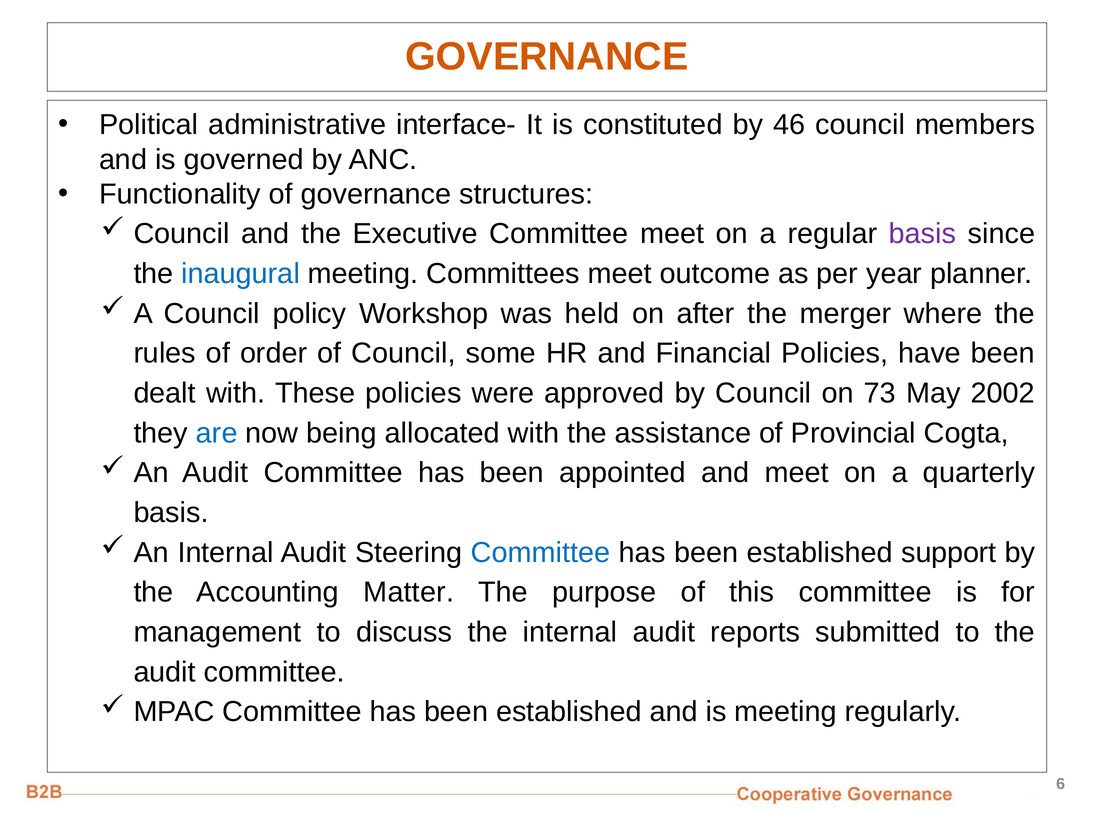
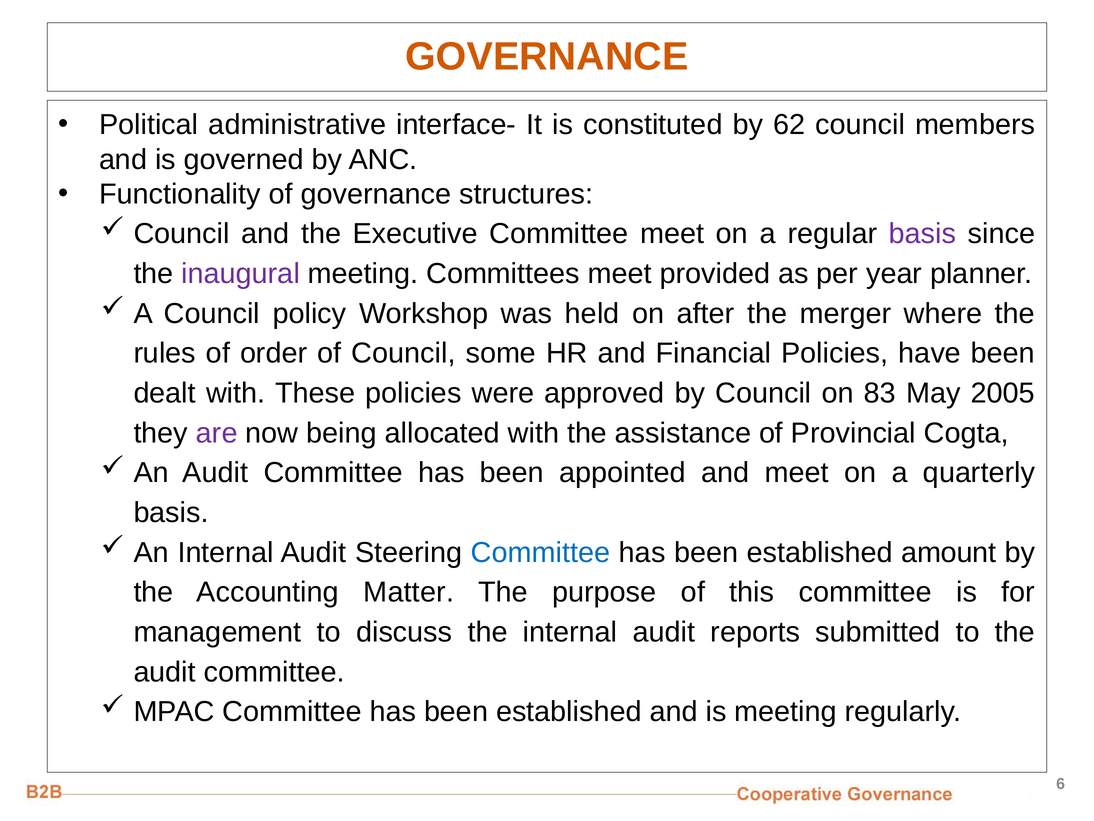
46: 46 -> 62 (789, 125)
inaugural colour: blue -> purple (241, 274)
outcome: outcome -> provided (715, 274)
73: 73 -> 83 (880, 393)
2002: 2002 -> 2005 (1003, 393)
are colour: blue -> purple (217, 433)
support: support -> amount (949, 552)
